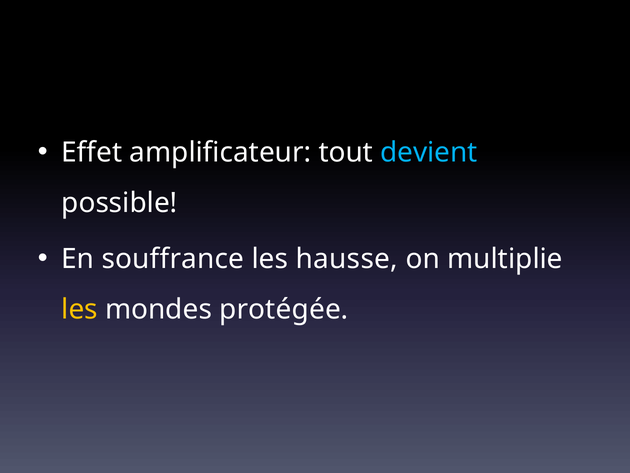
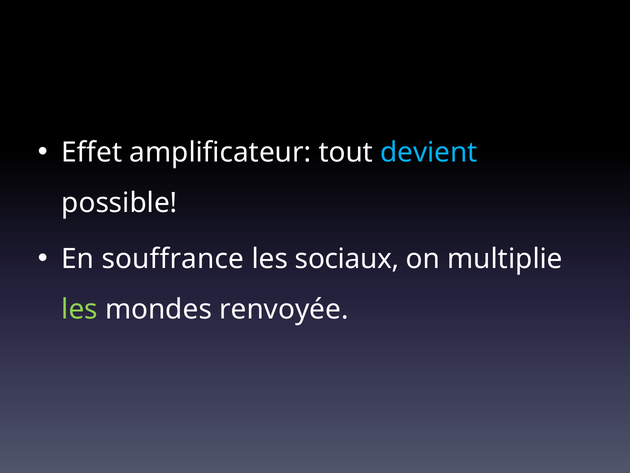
hausse: hausse -> sociaux (347, 259)
les colour: yellow -> light green (80, 309)
protégée: protégée -> renvoyée (284, 309)
